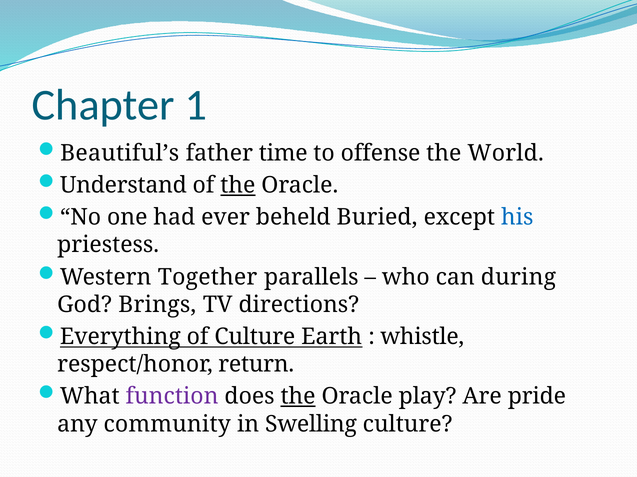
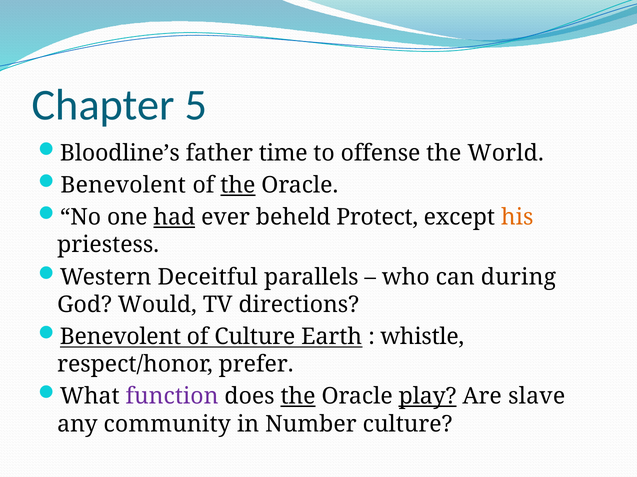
1: 1 -> 5 (196, 105)
Beautiful’s: Beautiful’s -> Bloodline’s (120, 153)
Understand: Understand -> Benevolent (123, 186)
had underline: none -> present (174, 218)
Buried: Buried -> Protect (377, 218)
his colour: blue -> orange (517, 218)
Together: Together -> Deceitful (208, 277)
Brings: Brings -> Would (157, 305)
Everything: Everything -> Benevolent (120, 337)
return: return -> prefer (256, 365)
play underline: none -> present (428, 397)
pride: pride -> slave (537, 397)
Swelling: Swelling -> Number (311, 425)
